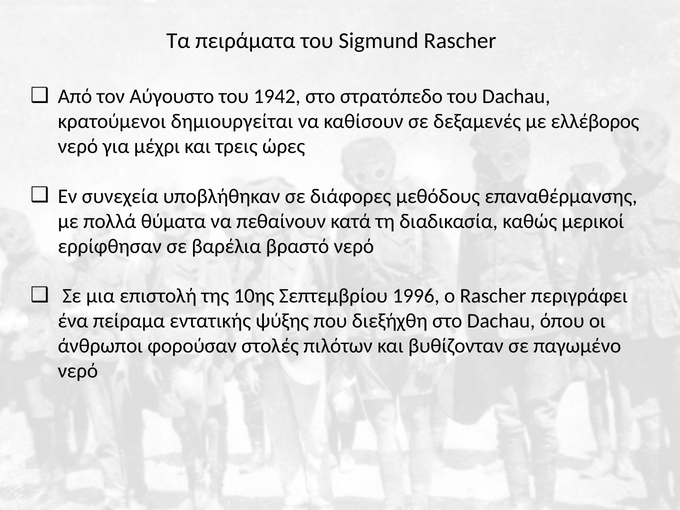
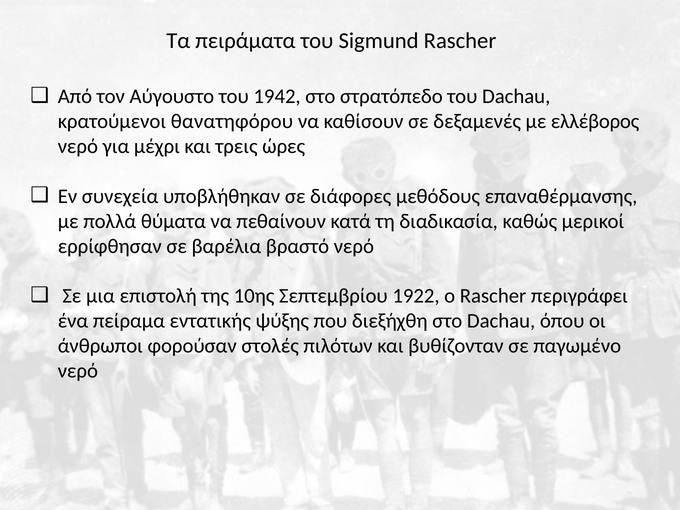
δημιουργείται: δημιουργείται -> θανατηφόρου (232, 122)
1996: 1996 -> 1922 (416, 296)
